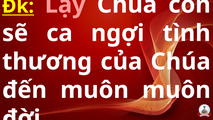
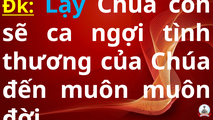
Lạy colour: pink -> light blue (65, 5)
